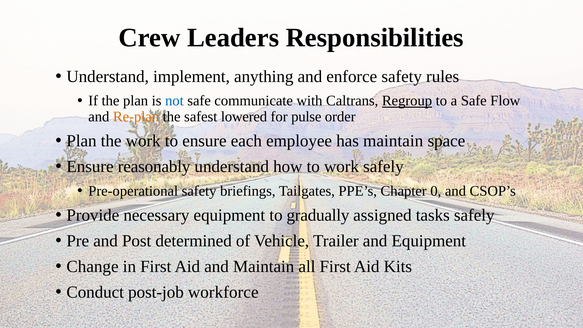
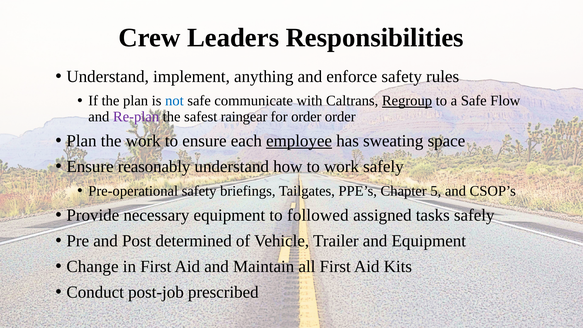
Re-plan colour: orange -> purple (136, 117)
lowered: lowered -> raingear (244, 117)
for pulse: pulse -> order (306, 117)
employee underline: none -> present (299, 141)
has maintain: maintain -> sweating (393, 141)
0: 0 -> 5 (436, 191)
gradually: gradually -> followed (318, 215)
workforce: workforce -> prescribed (223, 292)
